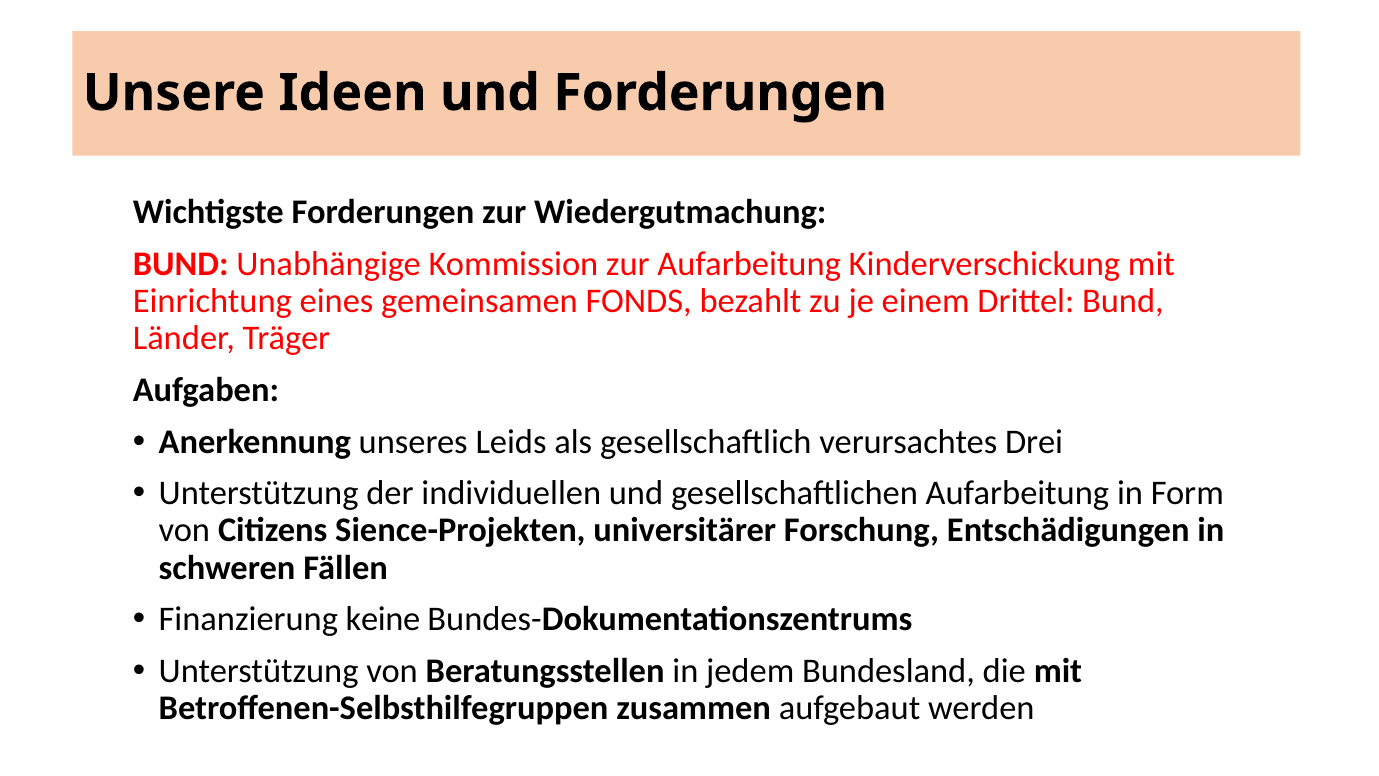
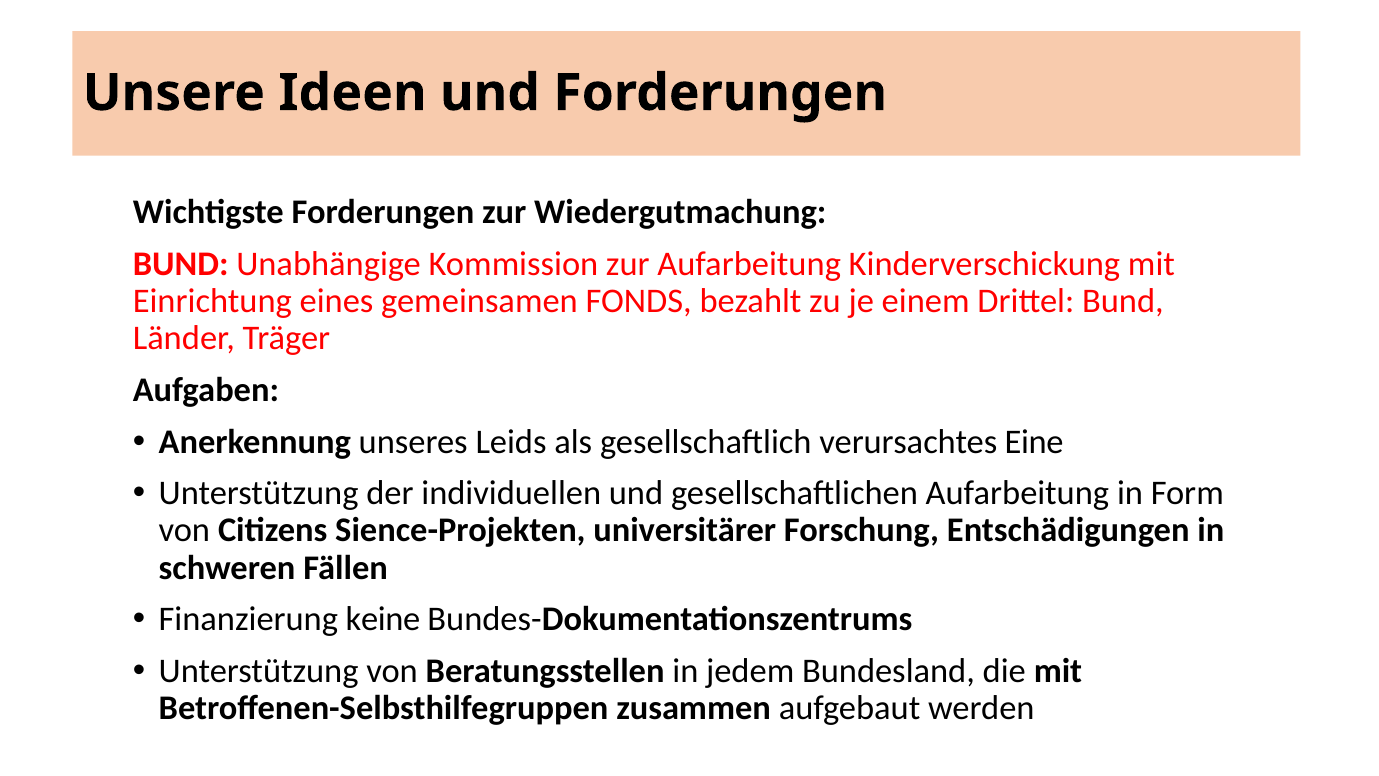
Drei: Drei -> Eine (1034, 442)
